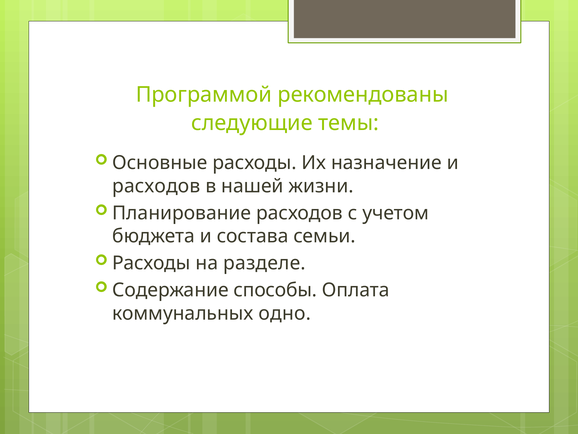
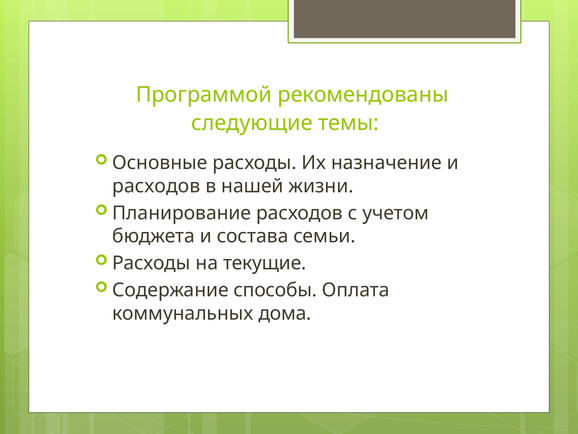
разделе: разделе -> текущие (265, 263)
одно: одно -> дома (285, 313)
